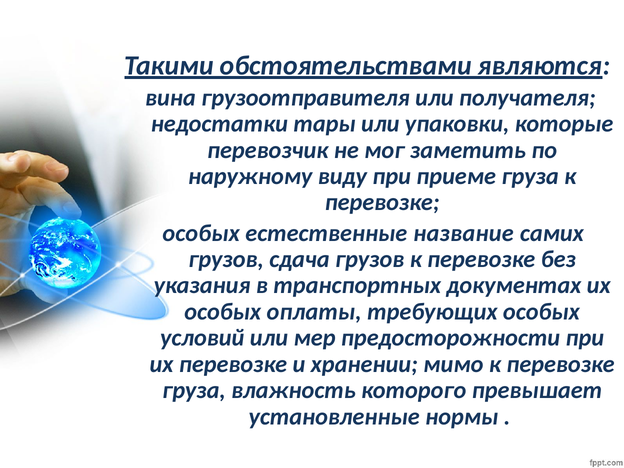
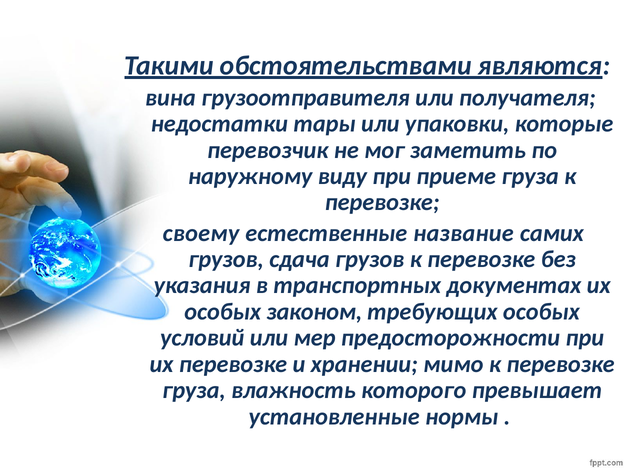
особых: особых -> своему (201, 233)
оплаты: оплаты -> законом (314, 312)
